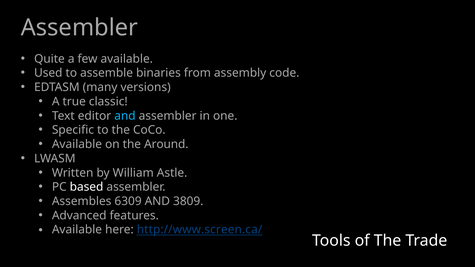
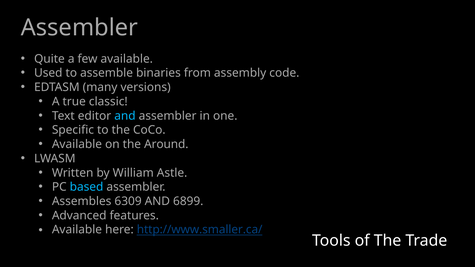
based colour: white -> light blue (87, 187)
3809: 3809 -> 6899 (188, 201)
http://www.screen.ca/: http://www.screen.ca/ -> http://www.smaller.ca/ (200, 230)
